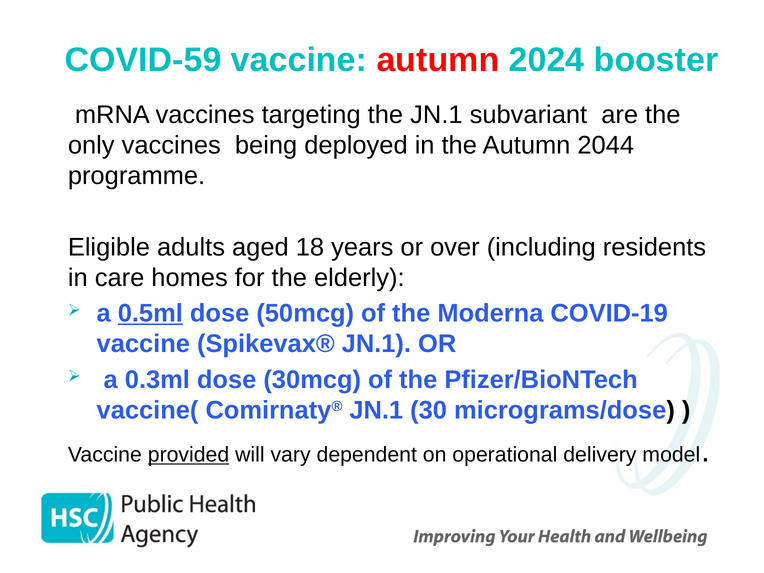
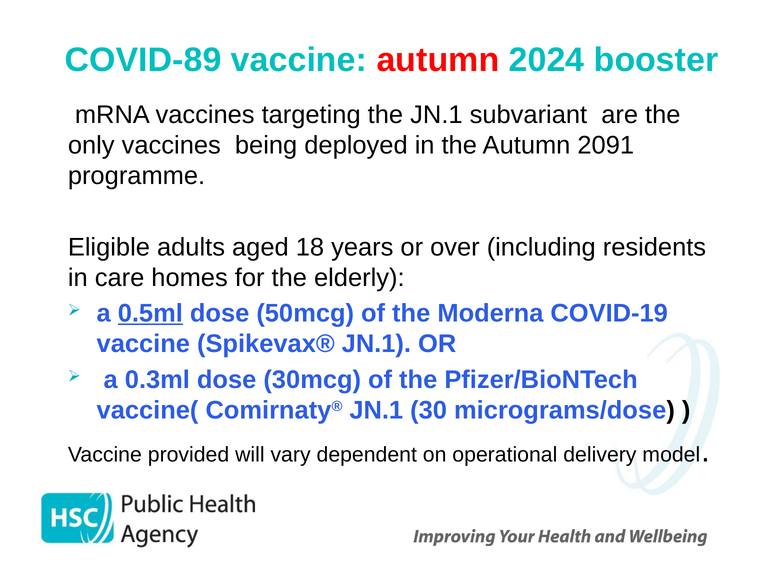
COVID-59: COVID-59 -> COVID-89 (143, 60)
2044: 2044 -> 2091 (606, 145)
provided underline: present -> none (189, 455)
